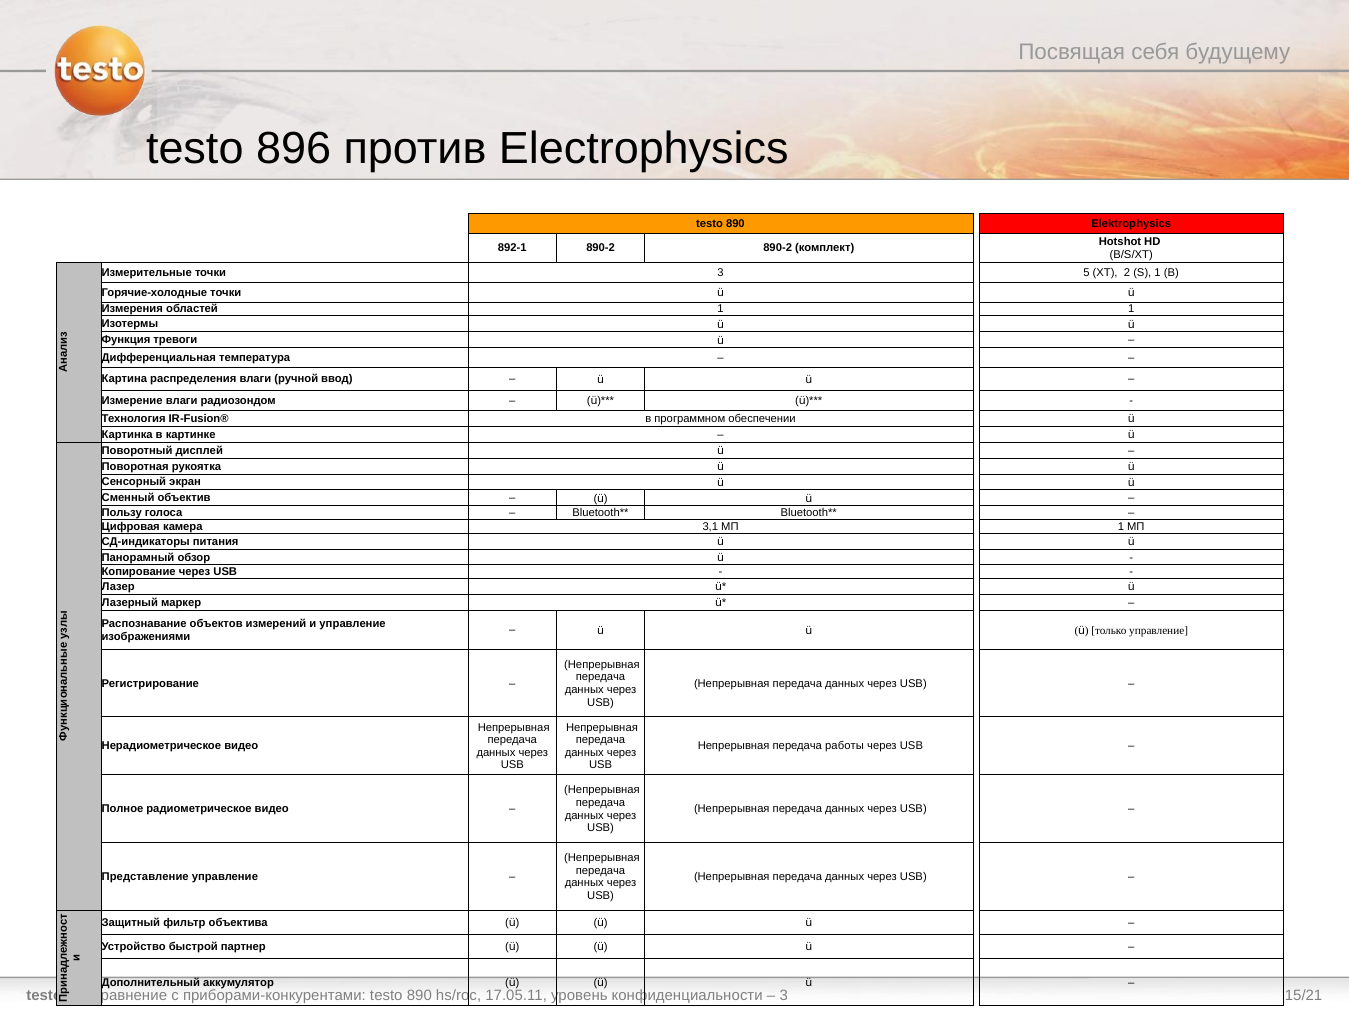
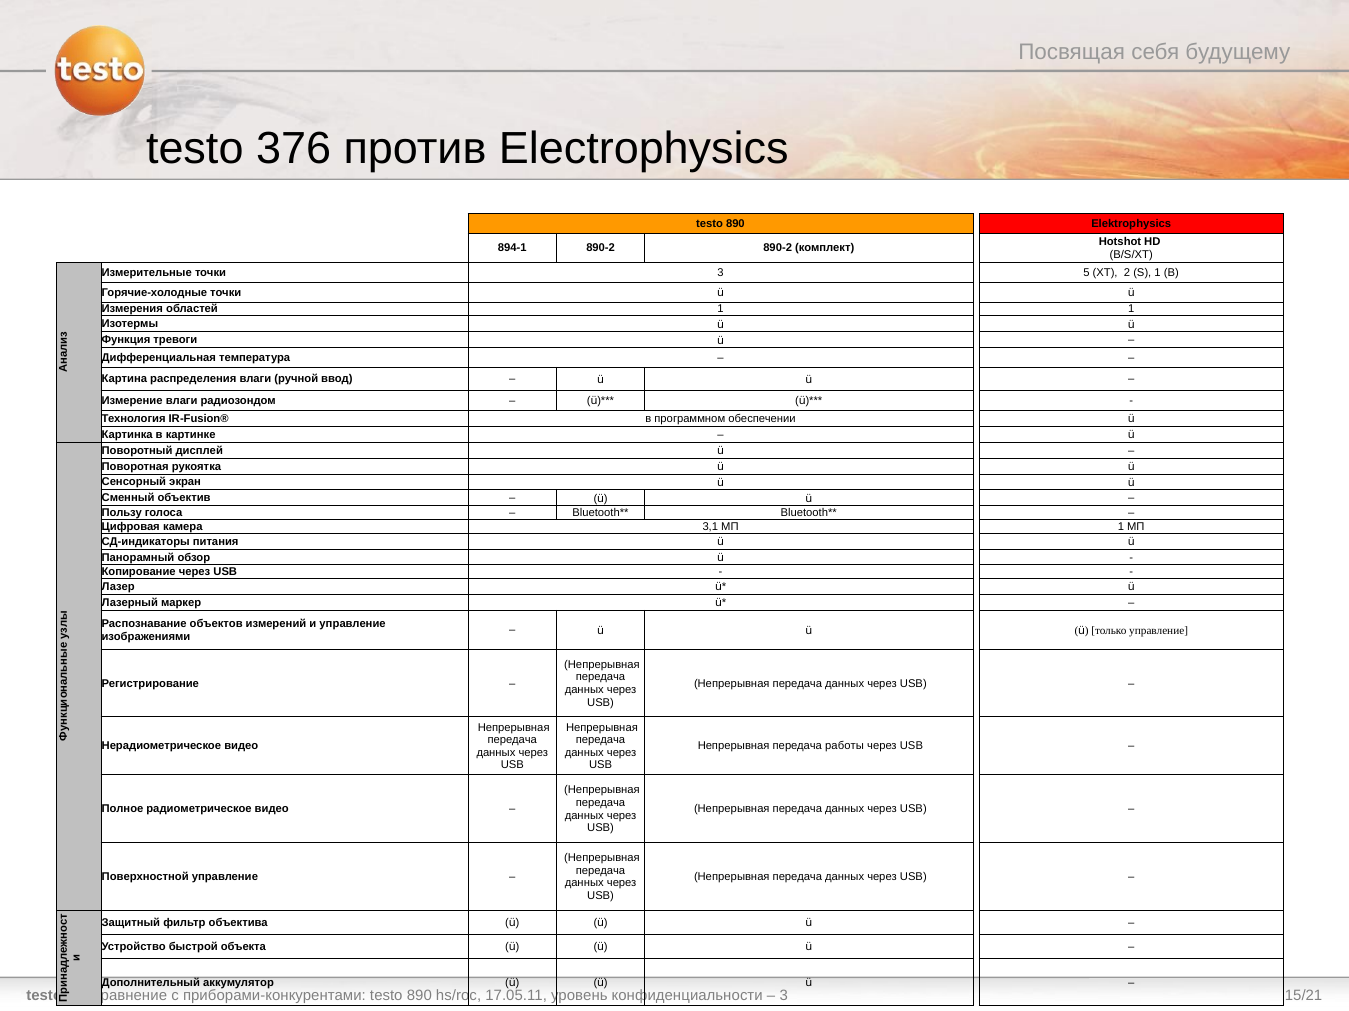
896: 896 -> 376 (294, 149)
892-1: 892-1 -> 894-1 (512, 248)
Представление: Представление -> Поверхностной (145, 877)
партнер: партнер -> объекта (243, 947)
